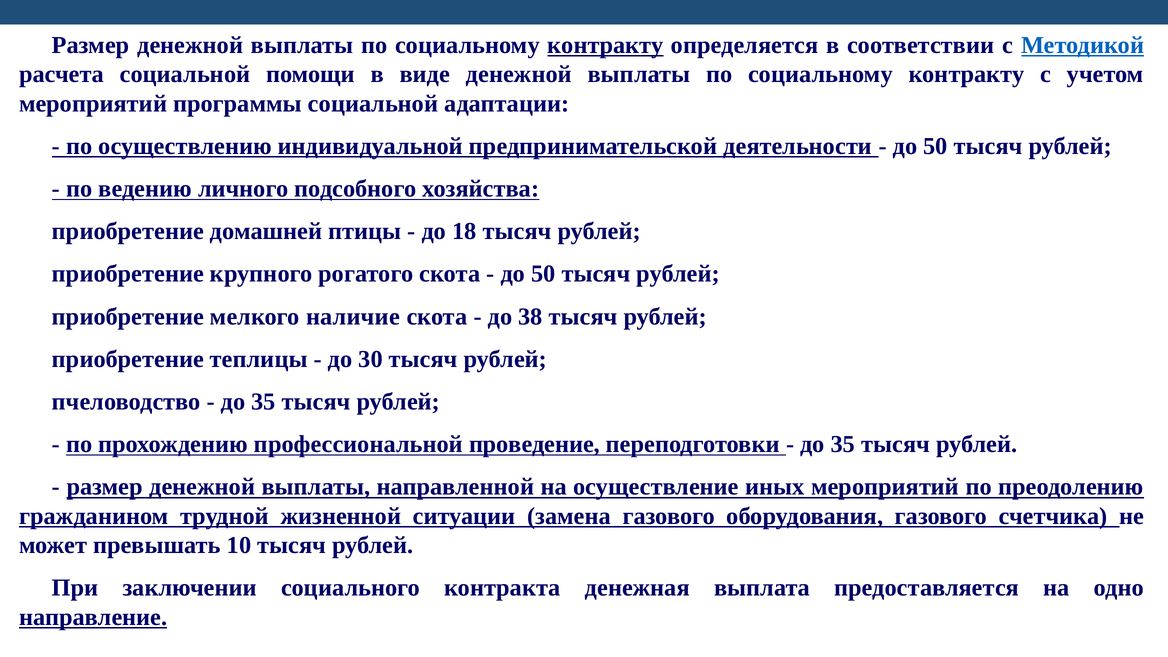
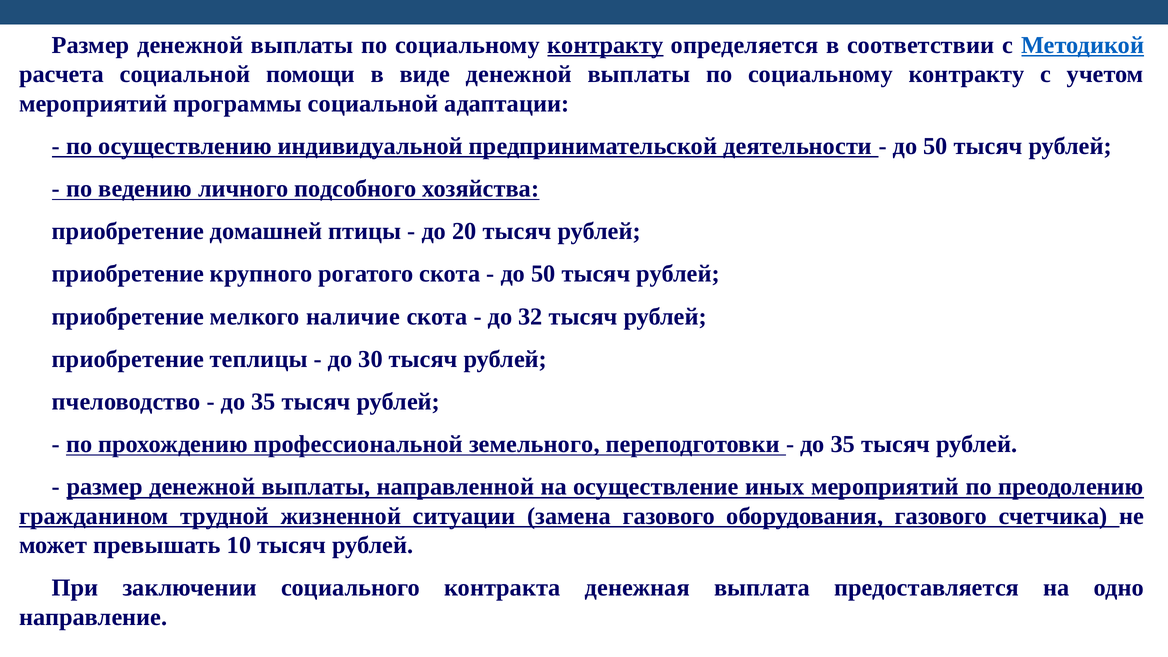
18: 18 -> 20 (464, 231)
38: 38 -> 32 (531, 316)
проведение: проведение -> земельного (534, 444)
направление underline: present -> none (93, 617)
